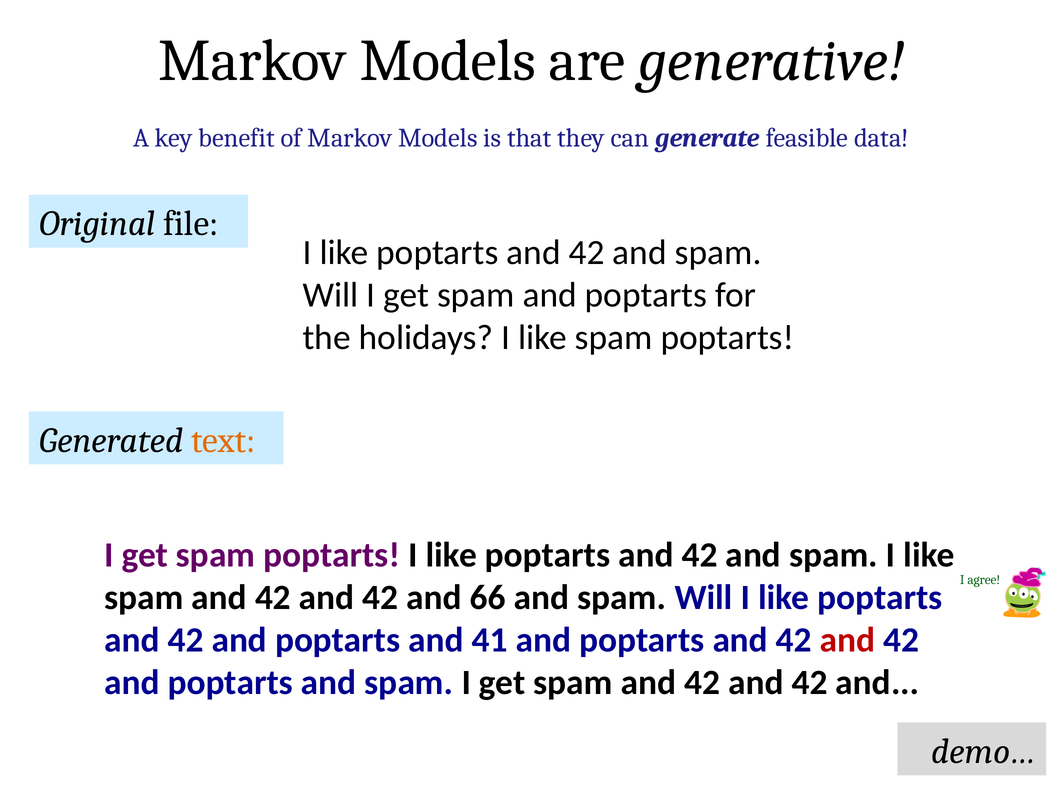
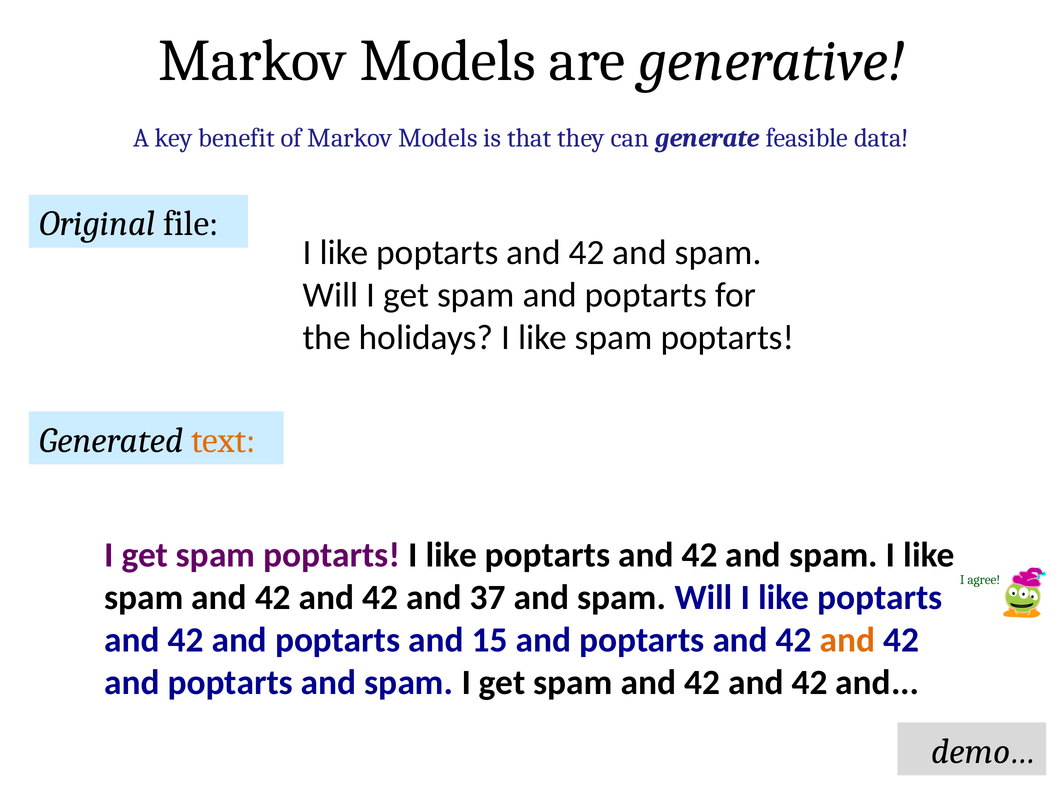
66: 66 -> 37 (488, 598)
41: 41 -> 15 (490, 640)
and colour: red -> orange (848, 640)
